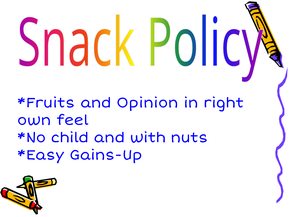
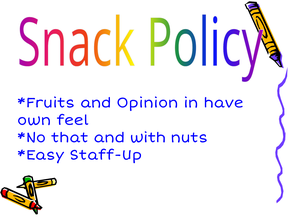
right: right -> have (224, 103)
child: child -> that (70, 138)
Gains-Up: Gains-Up -> Staff-Up (106, 155)
